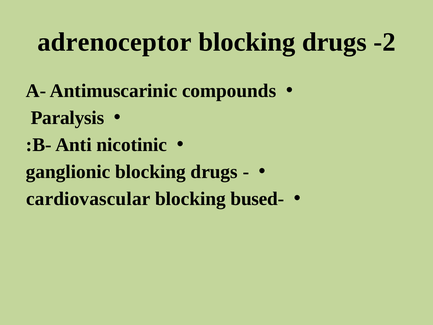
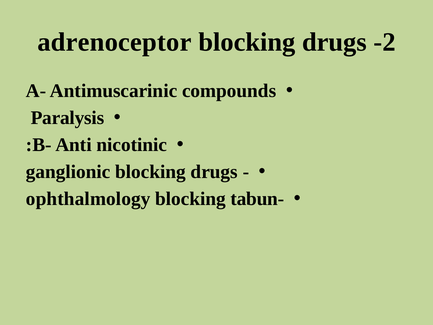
cardiovascular: cardiovascular -> ophthalmology (88, 199)
bused: bused -> tabun (254, 199)
